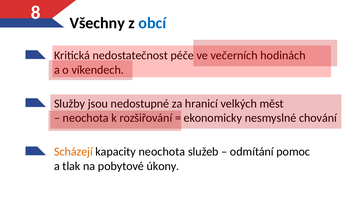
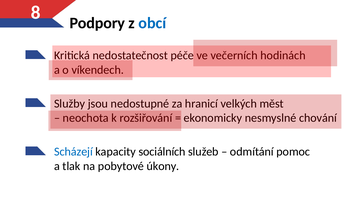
Všechny: Všechny -> Podpory (97, 23)
Scházejí colour: orange -> blue (73, 152)
kapacity neochota: neochota -> sociálních (162, 152)
